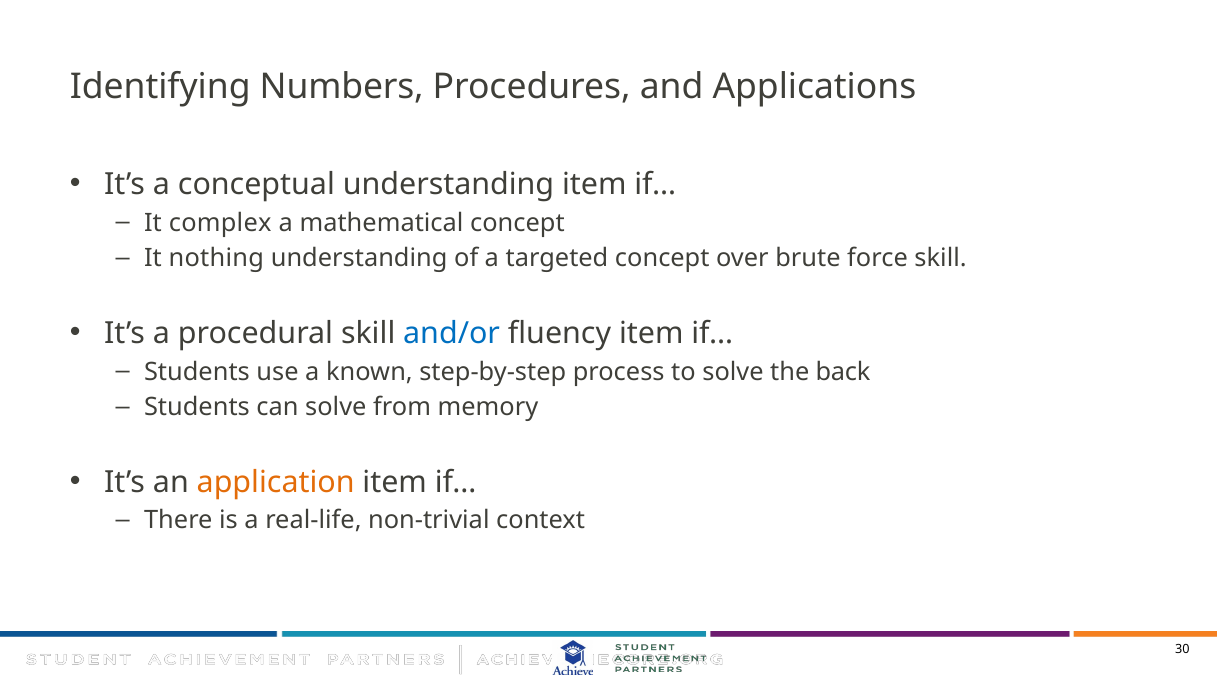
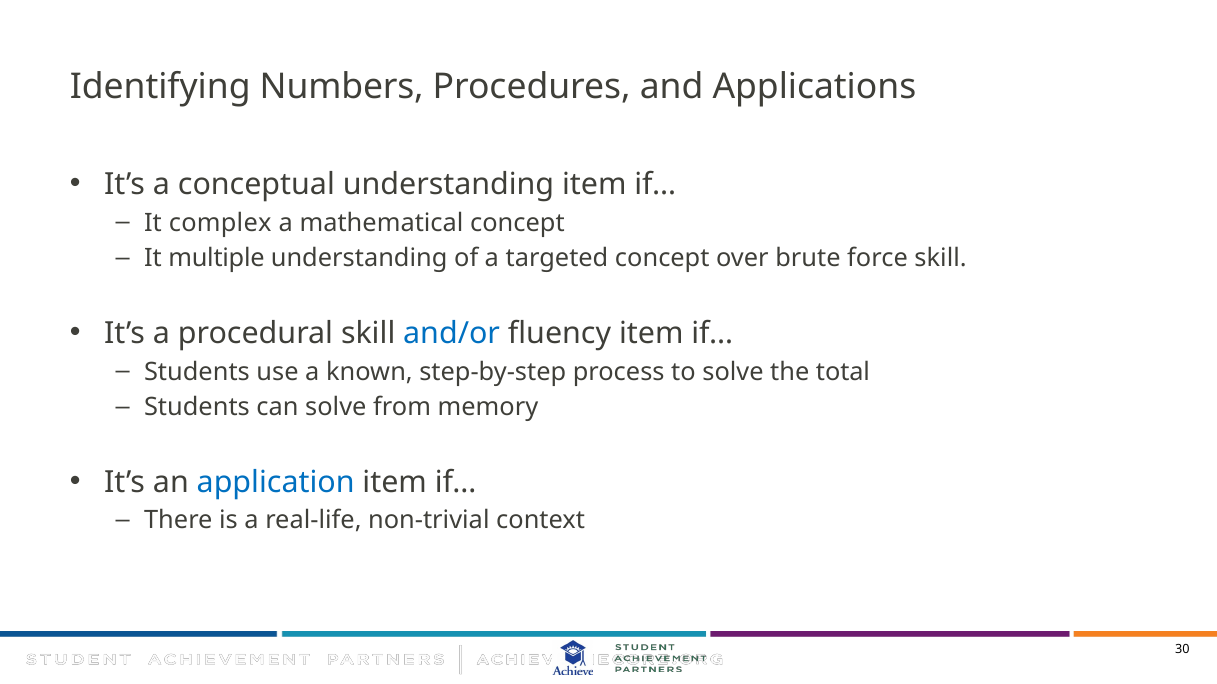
nothing: nothing -> multiple (217, 258)
back: back -> total (843, 372)
application colour: orange -> blue (276, 483)
